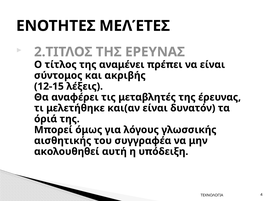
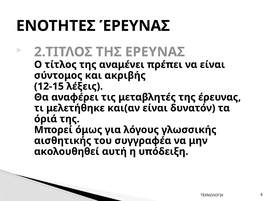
ΕΝΟΤΗΤΕΣ ΜΕΛΈΤΕΣ: ΜΕΛΈΤΕΣ -> ΈΡΕΥΝΑΣ (135, 26)
